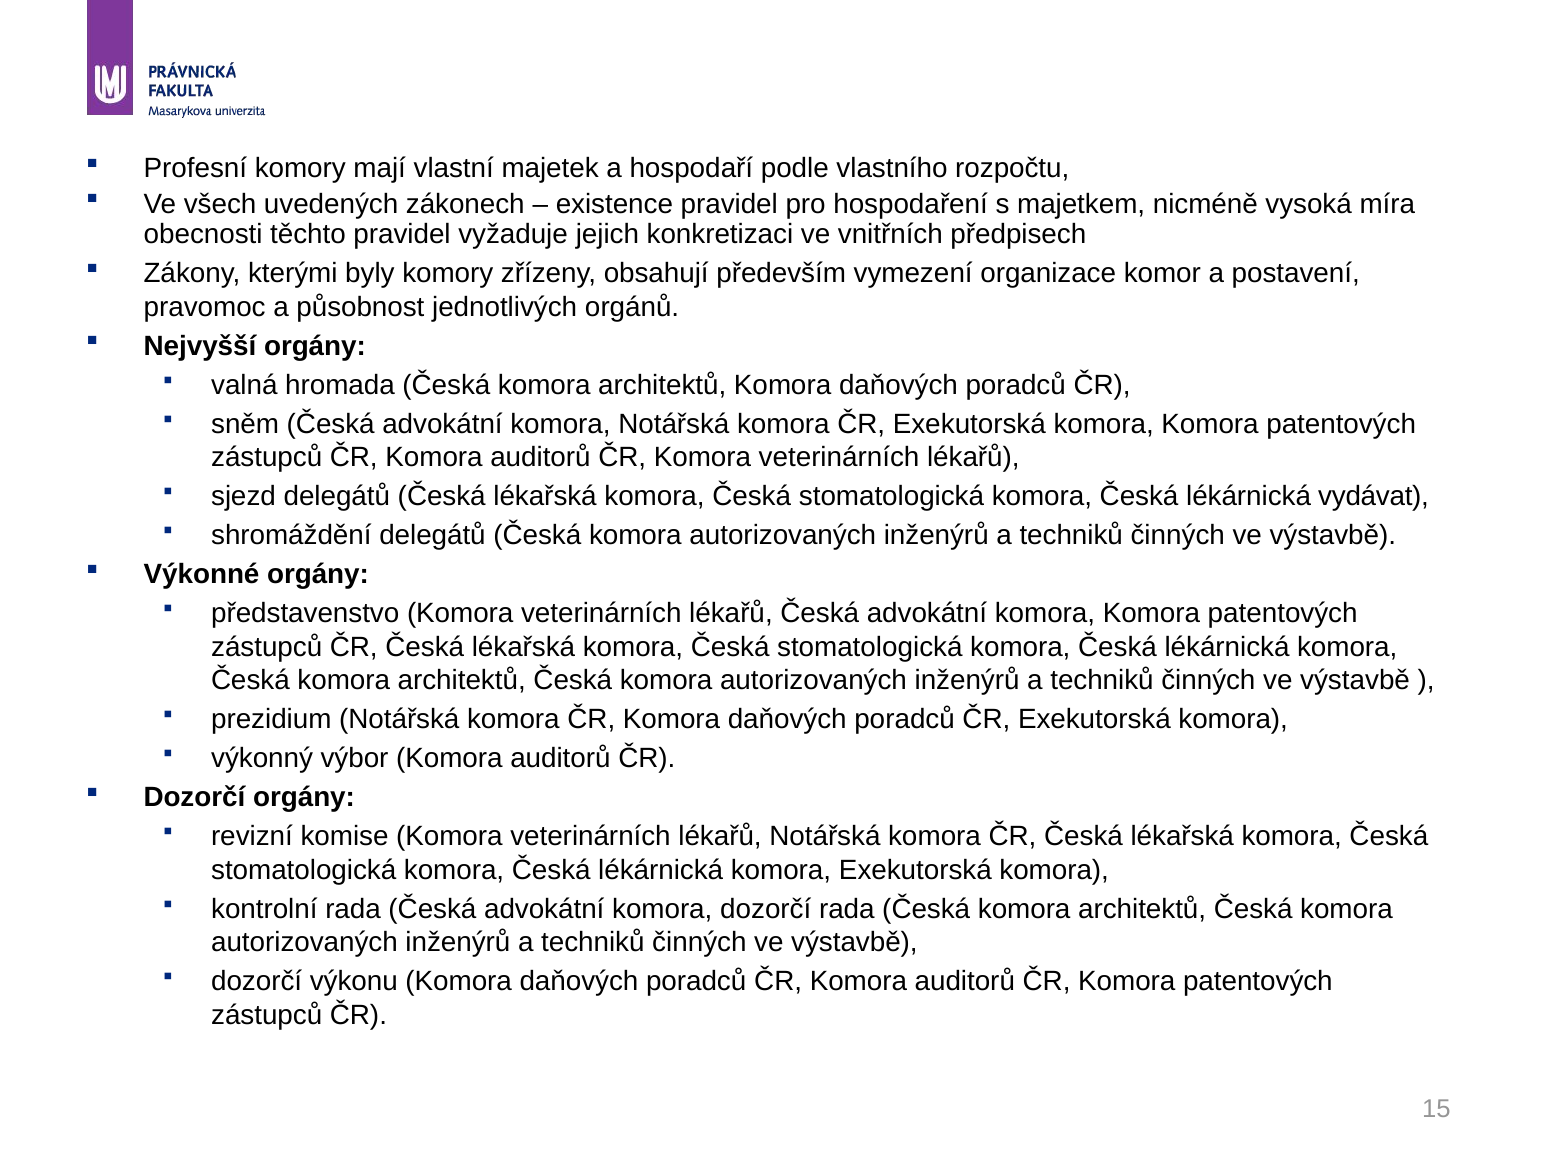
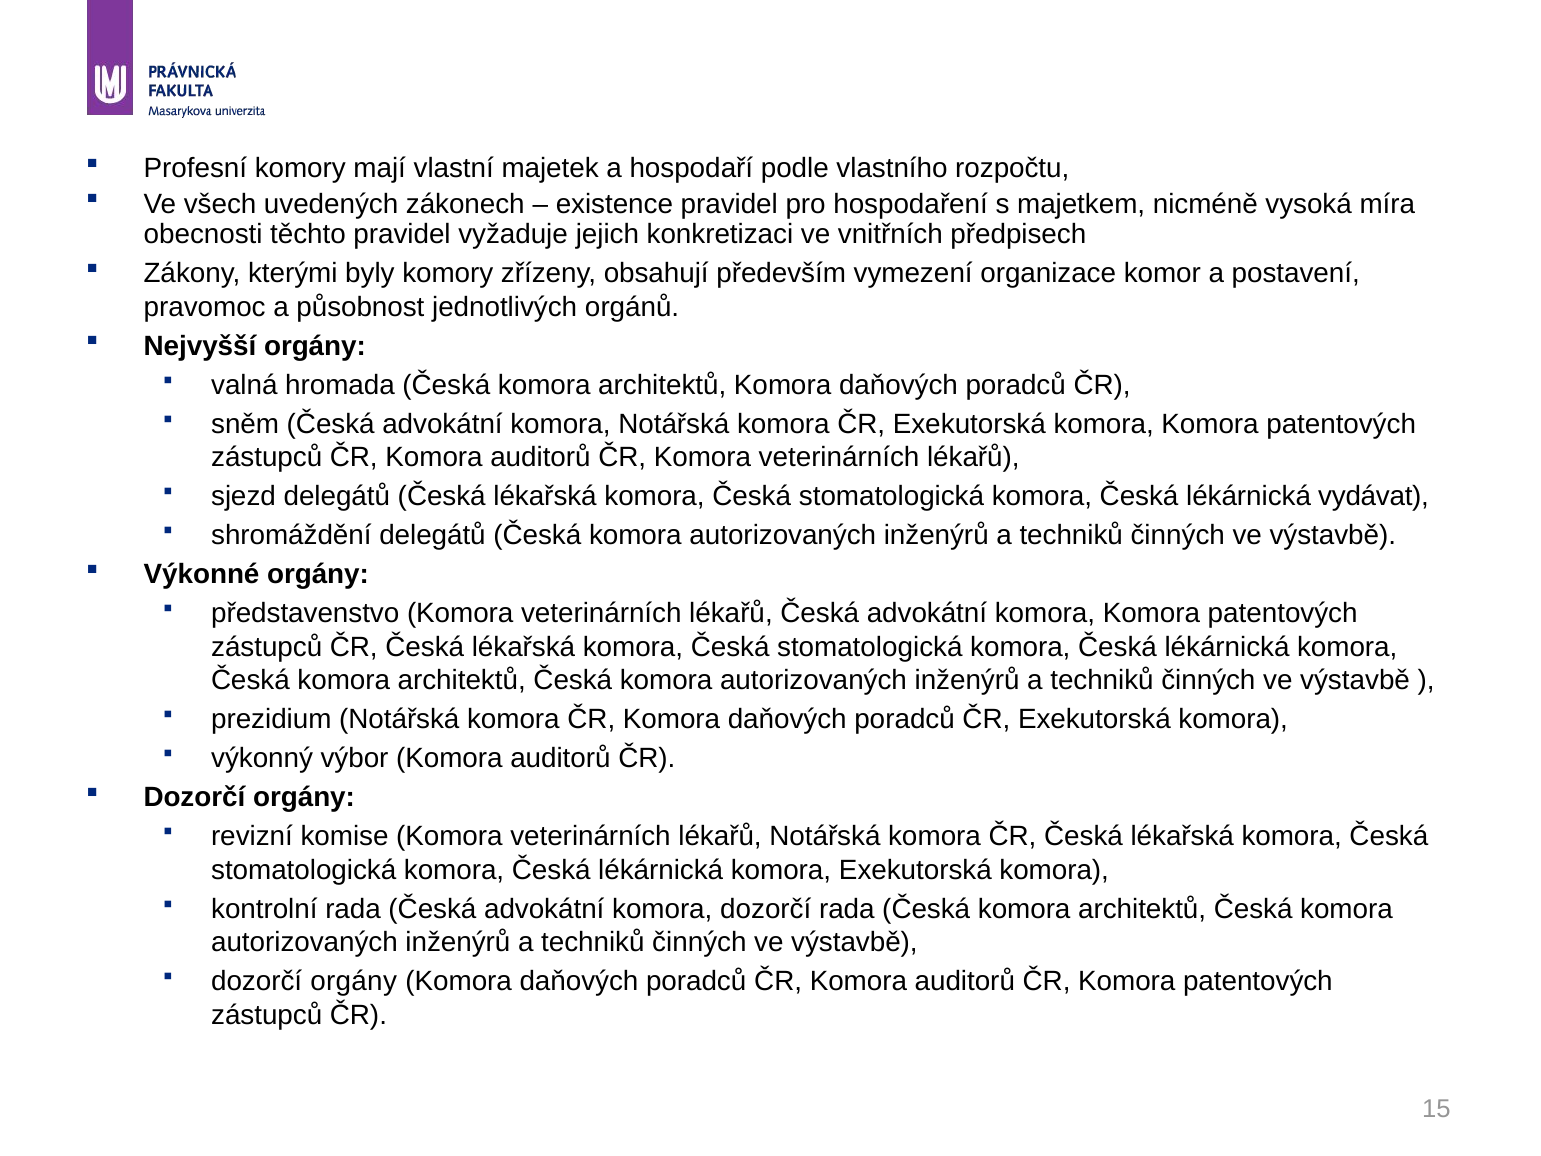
výkonu: výkonu -> orgány (354, 981)
